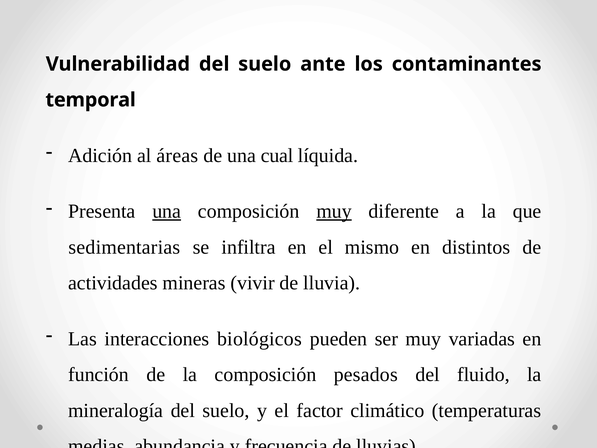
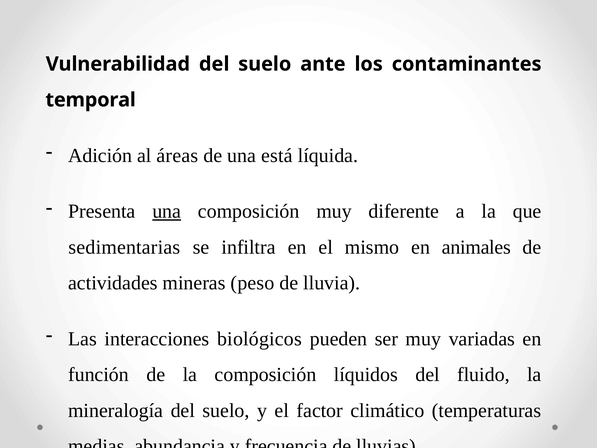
cual: cual -> está (277, 156)
muy underline: present -> none (334, 211)
distintos: distintos -> animales (476, 247)
vivir: vivir -> peso (252, 283)
pesados: pesados -> líquidos (366, 374)
